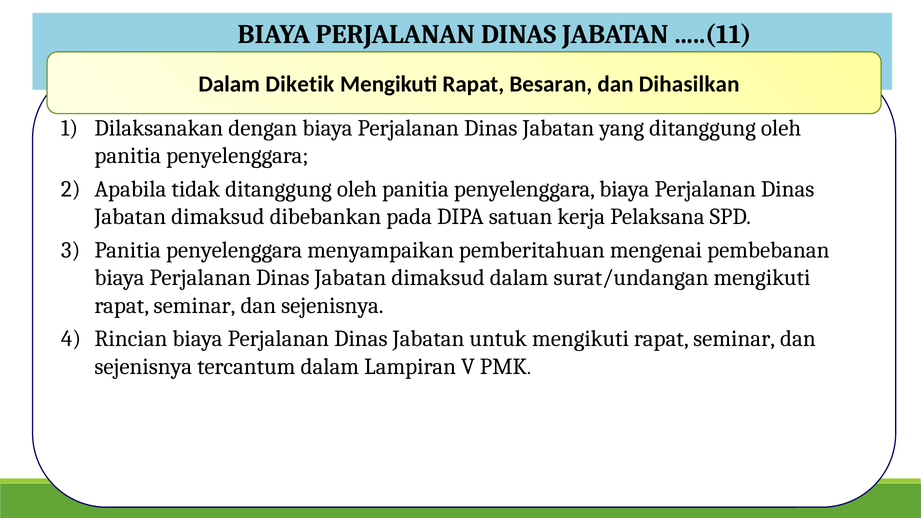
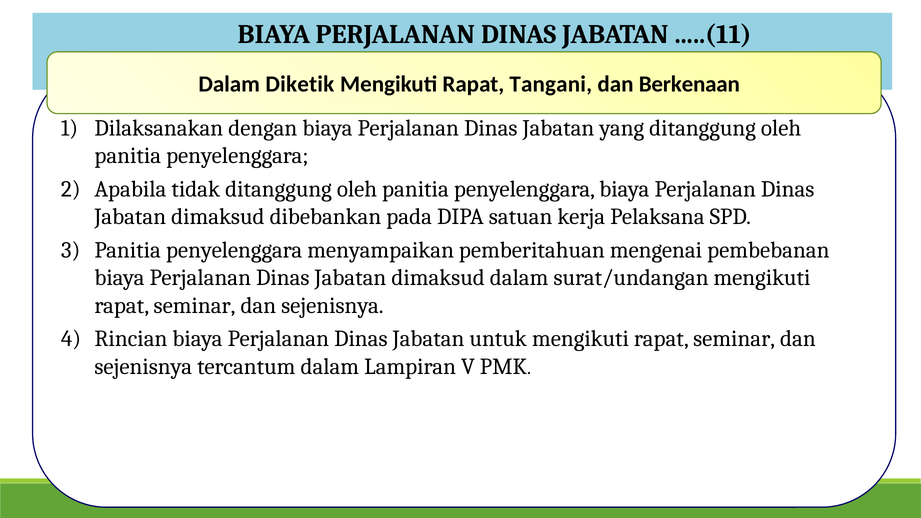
Besaran: Besaran -> Tangani (551, 84)
Dihasilkan: Dihasilkan -> Berkenaan (689, 84)
